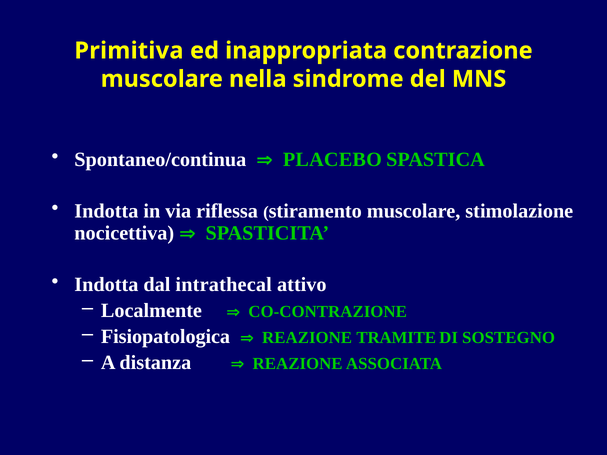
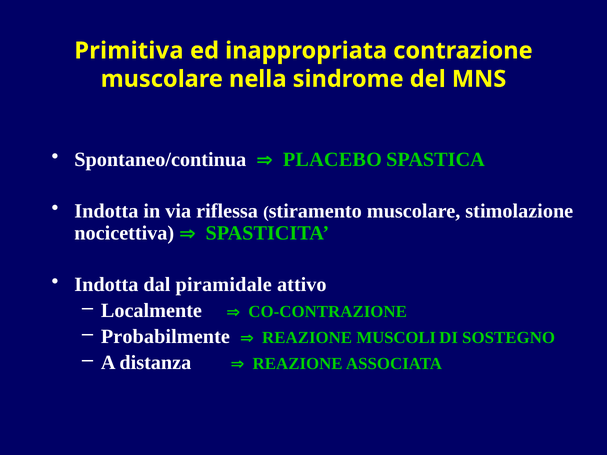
intrathecal: intrathecal -> piramidale (224, 285)
Fisiopatologica: Fisiopatologica -> Probabilmente (165, 337)
TRAMITE: TRAMITE -> MUSCOLI (396, 338)
